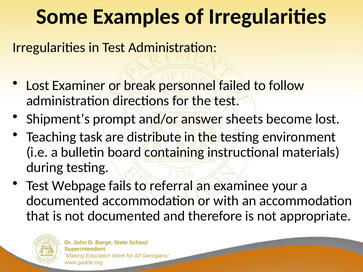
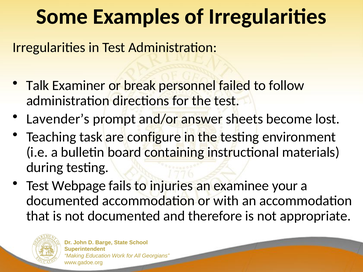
Lost: Lost -> Talk (38, 86)
Shipment’s: Shipment’s -> Lavender’s (58, 119)
distribute: distribute -> configure (154, 137)
referral: referral -> injuries (171, 186)
